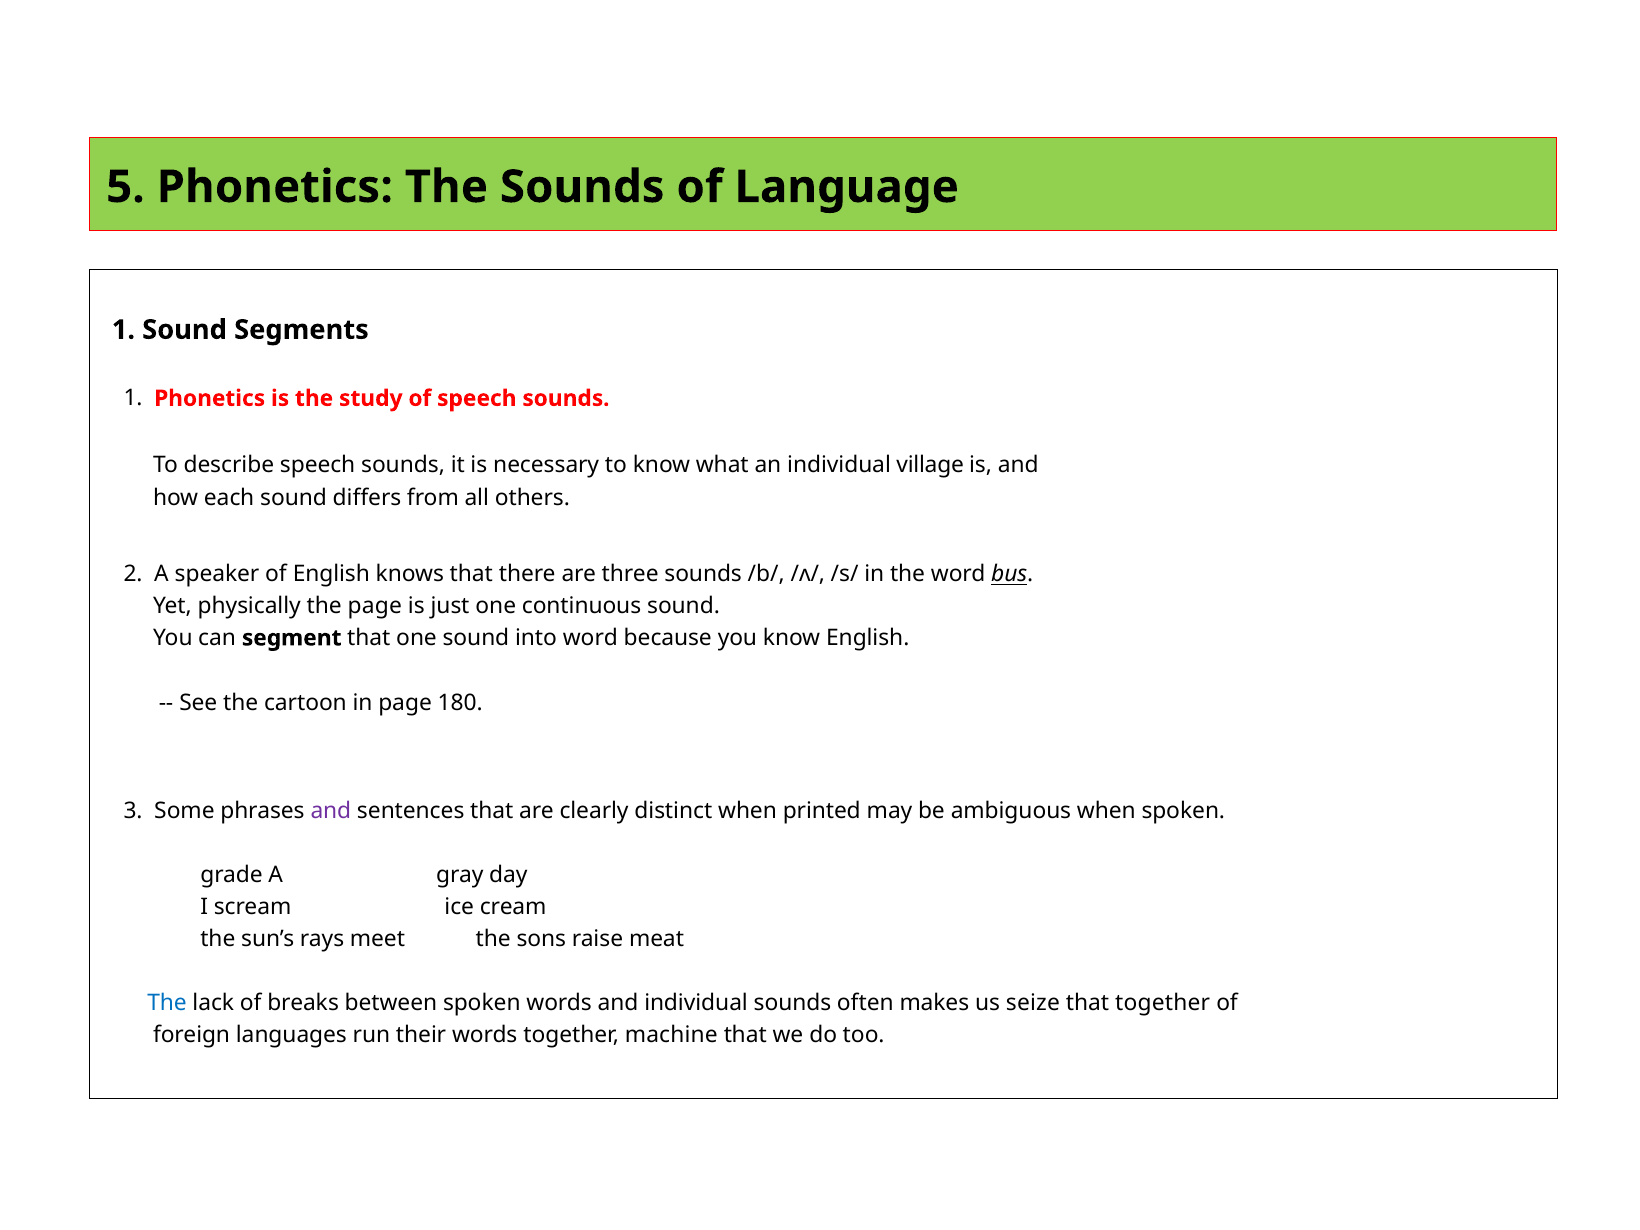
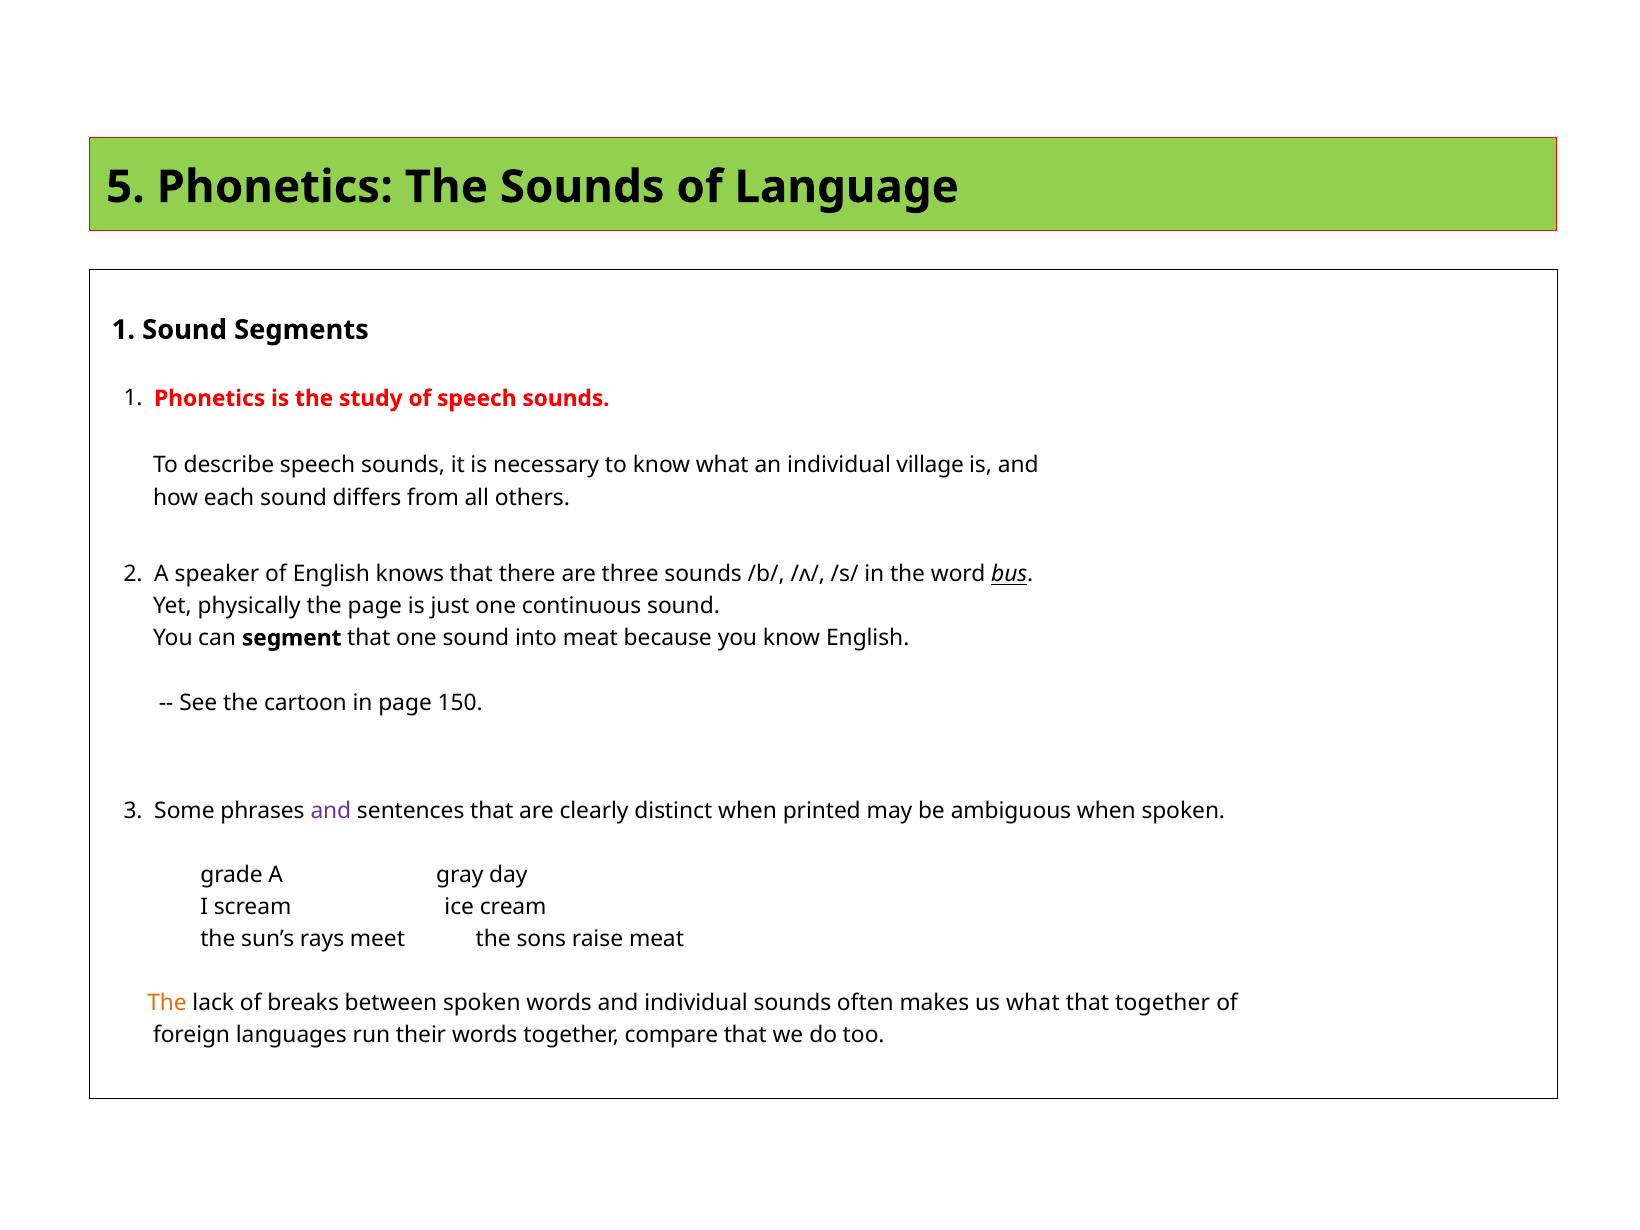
into word: word -> meat (590, 638)
180: 180 -> 150 (460, 703)
The colour: blue -> orange (167, 1003)
us seize: seize -> what (1033, 1003)
machine: machine -> compare (671, 1035)
